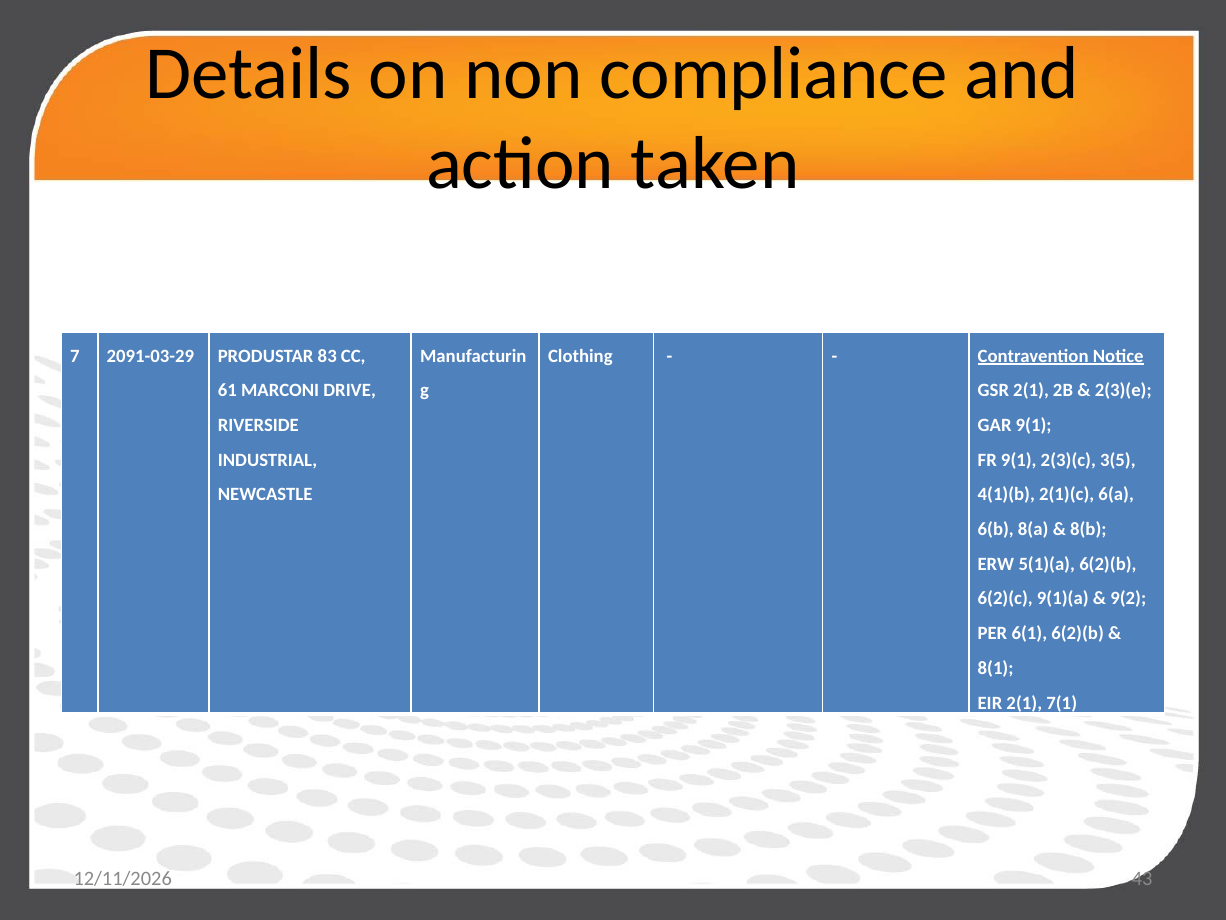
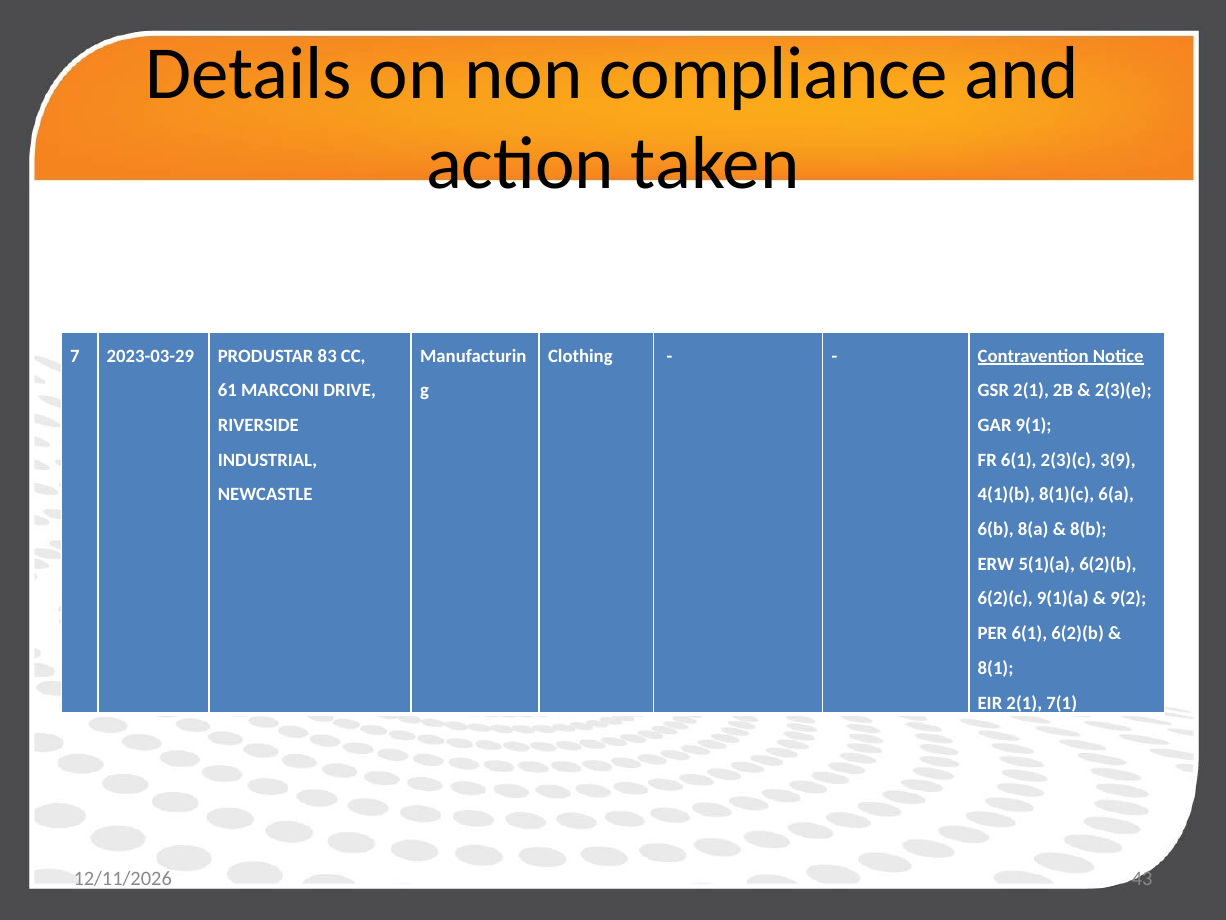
2091-03-29: 2091-03-29 -> 2023-03-29 (150, 356)
FR 9(1: 9(1 -> 6(1 (1019, 460)
3(5: 3(5 -> 3(9 (1118, 460)
2(1)(c: 2(1)(c -> 8(1)(c (1067, 495)
